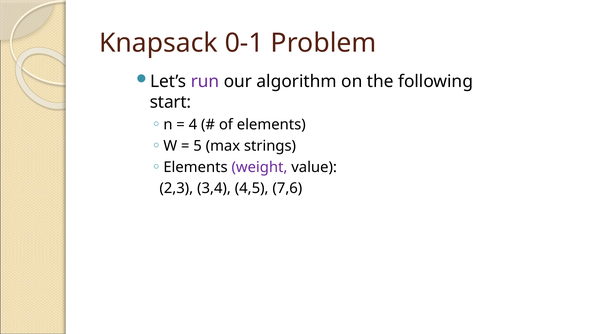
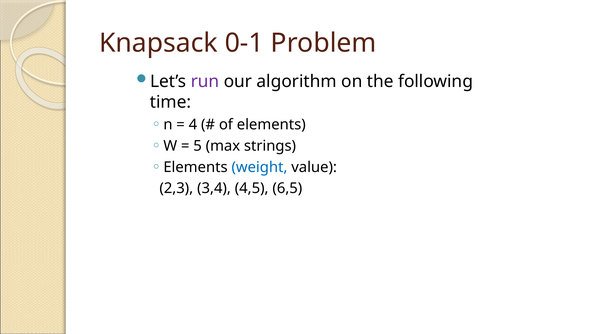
start: start -> time (170, 102)
weight colour: purple -> blue (259, 167)
7,6: 7,6 -> 6,5 (287, 188)
